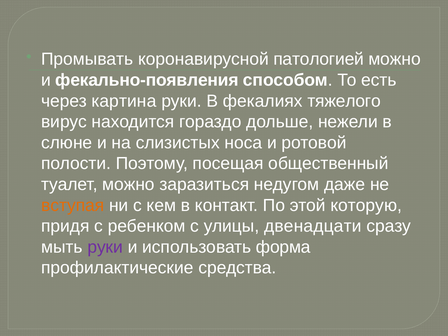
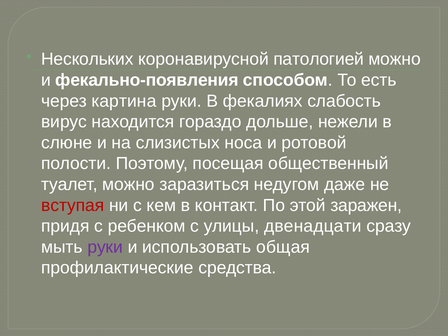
Промывать: Промывать -> Нескольких (87, 59)
тяжелого: тяжелого -> слабость (344, 101)
вступая colour: orange -> red (73, 205)
которую: которую -> заражен (366, 205)
форма: форма -> общая (283, 247)
